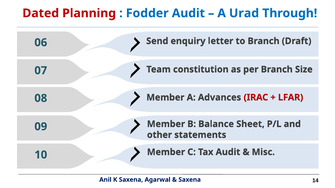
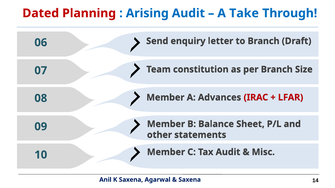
Fodder: Fodder -> Arising (147, 13)
Urad: Urad -> Take (244, 13)
